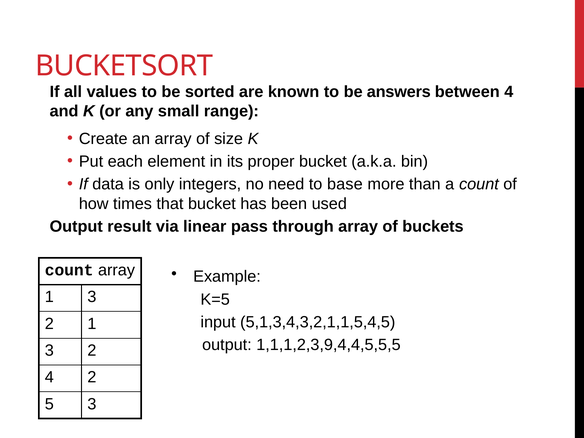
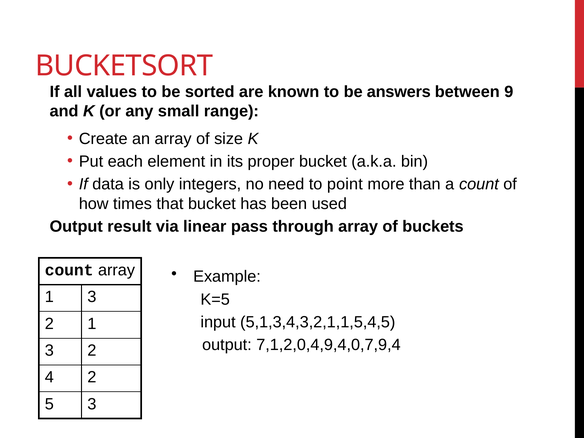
between 4: 4 -> 9 (509, 92)
base: base -> point (345, 184)
1,1,1,2,3,9,4,4,5,5,5: 1,1,1,2,3,9,4,4,5,5,5 -> 7,1,2,0,4,9,4,0,7,9,4 (328, 345)
